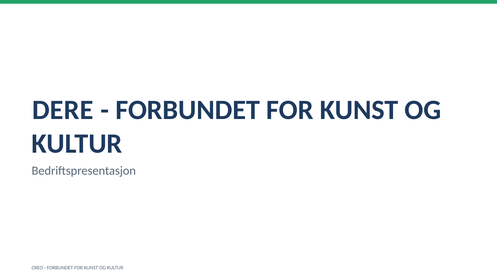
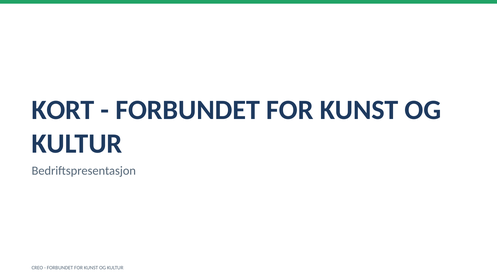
DERE: DERE -> KORT (63, 110)
